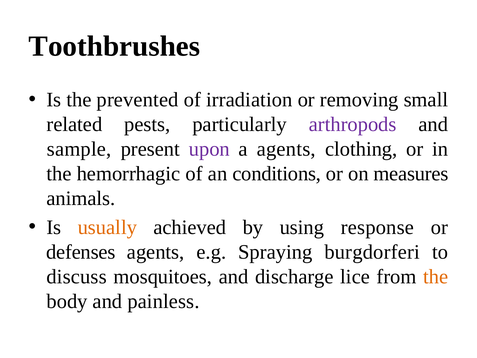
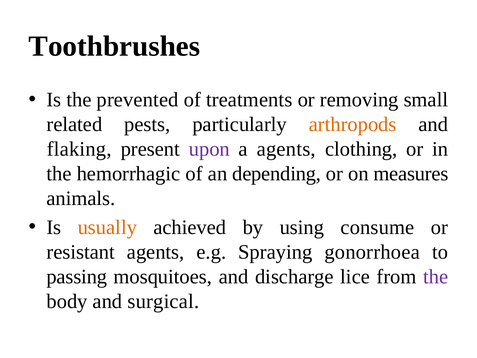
irradiation: irradiation -> treatments (249, 100)
arthropods colour: purple -> orange (353, 124)
sample: sample -> flaking (79, 149)
conditions: conditions -> depending (277, 174)
response: response -> consume (377, 227)
defenses: defenses -> resistant (81, 252)
burgdorferi: burgdorferi -> gonorrhoea (372, 252)
discuss: discuss -> passing (77, 276)
the colour: orange -> purple (436, 276)
painless: painless -> surgical (163, 301)
